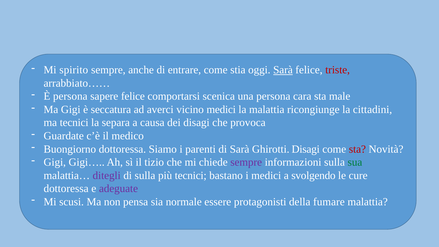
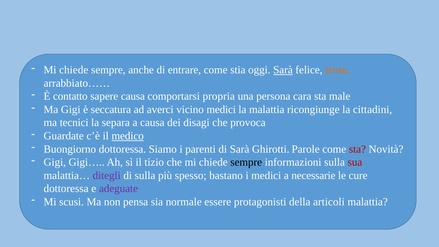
spirito: spirito -> chiede (74, 70)
triste colour: red -> orange (338, 70)
È persona: persona -> contatto (70, 96)
sapere felice: felice -> causa (133, 96)
scenica: scenica -> propria (219, 96)
medico underline: none -> present (128, 136)
Ghirotti Disagi: Disagi -> Parole (306, 149)
sempre colour: purple -> black (246, 162)
sua colour: green -> red (355, 162)
più tecnici: tecnici -> spesso (191, 175)
svolgendo: svolgendo -> necessarie (313, 175)
fumare: fumare -> articoli (329, 202)
